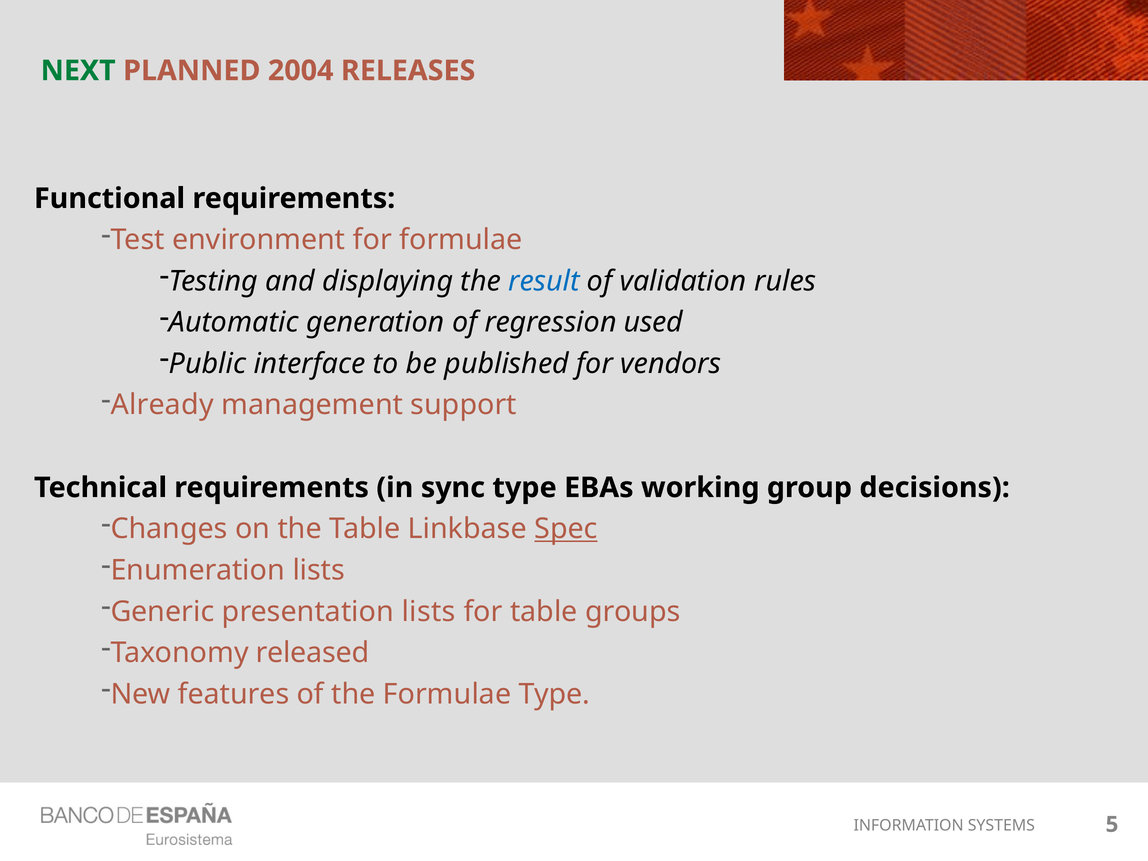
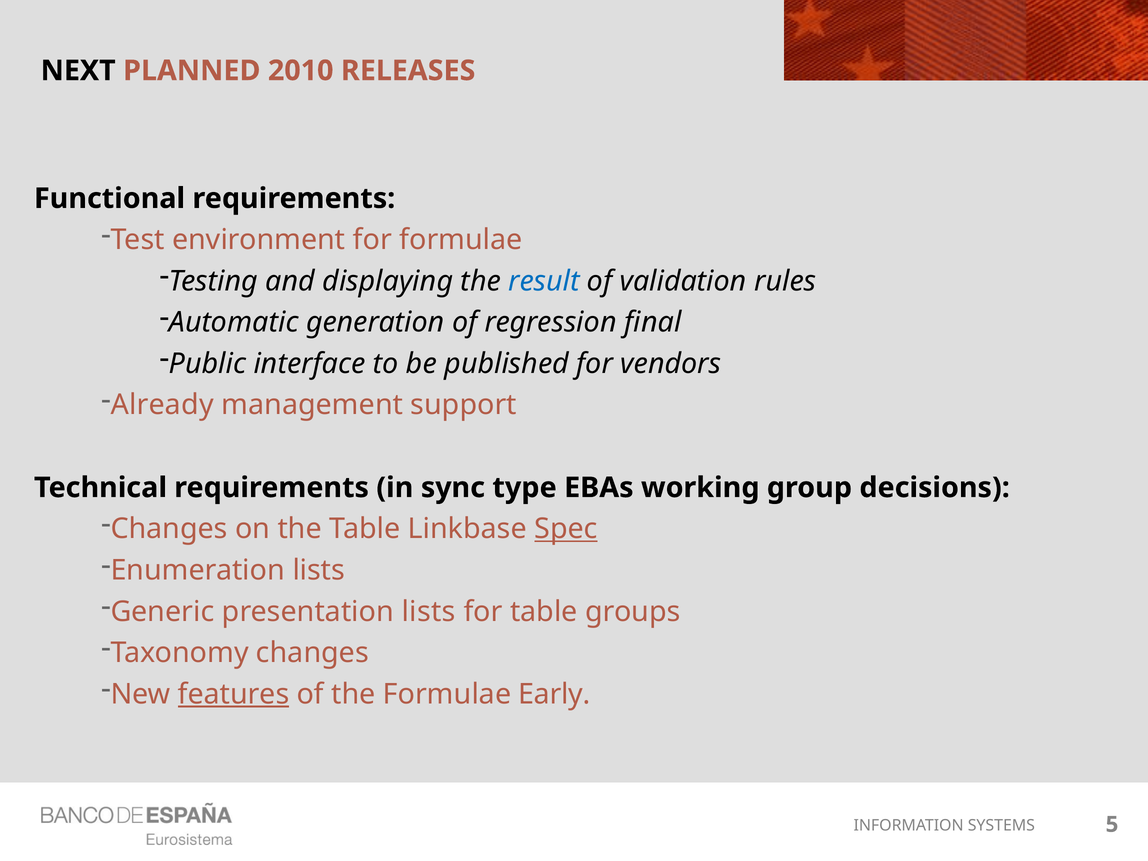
NEXT colour: green -> black (78, 71)
2004: 2004 -> 2010 (301, 71)
used: used -> final (653, 322)
Taxonomy released: released -> changes (312, 653)
features underline: none -> present (234, 694)
Formulae Type: Type -> Early (554, 694)
